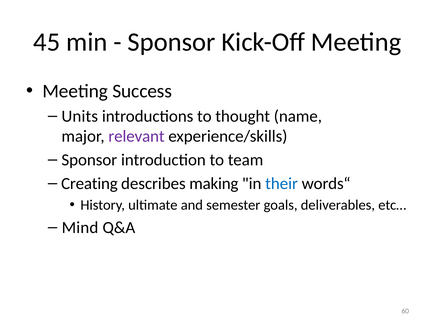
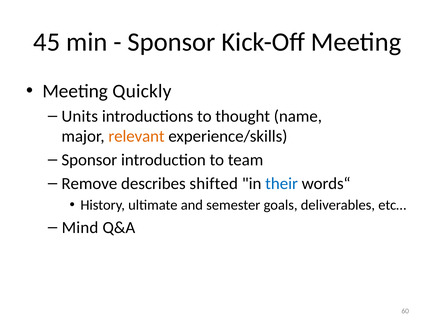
Success: Success -> Quickly (142, 91)
relevant colour: purple -> orange (137, 136)
Creating: Creating -> Remove (89, 184)
making: making -> shifted (214, 184)
